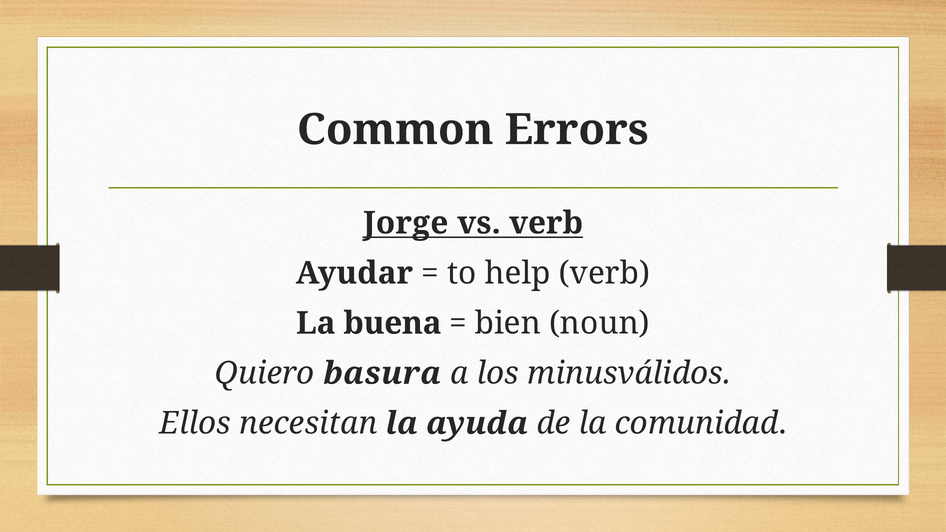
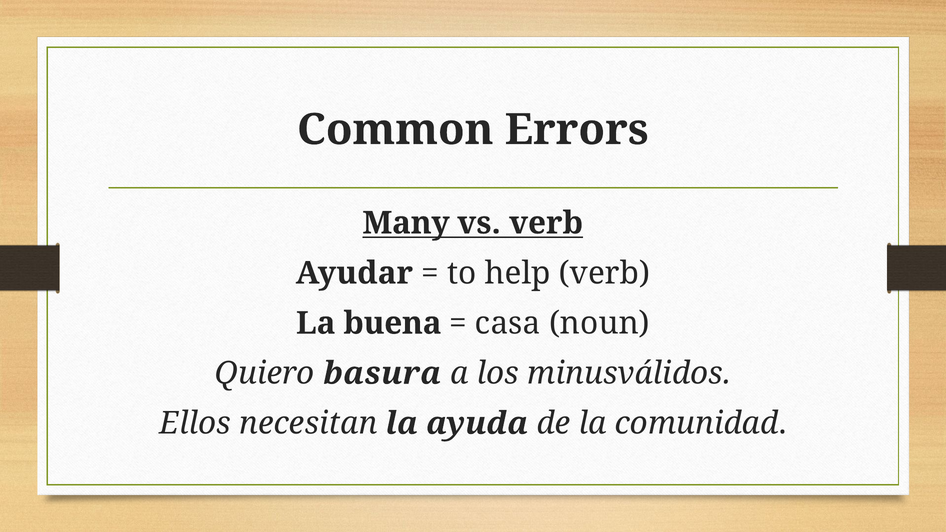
Jorge: Jorge -> Many (406, 223)
bien: bien -> casa (508, 323)
